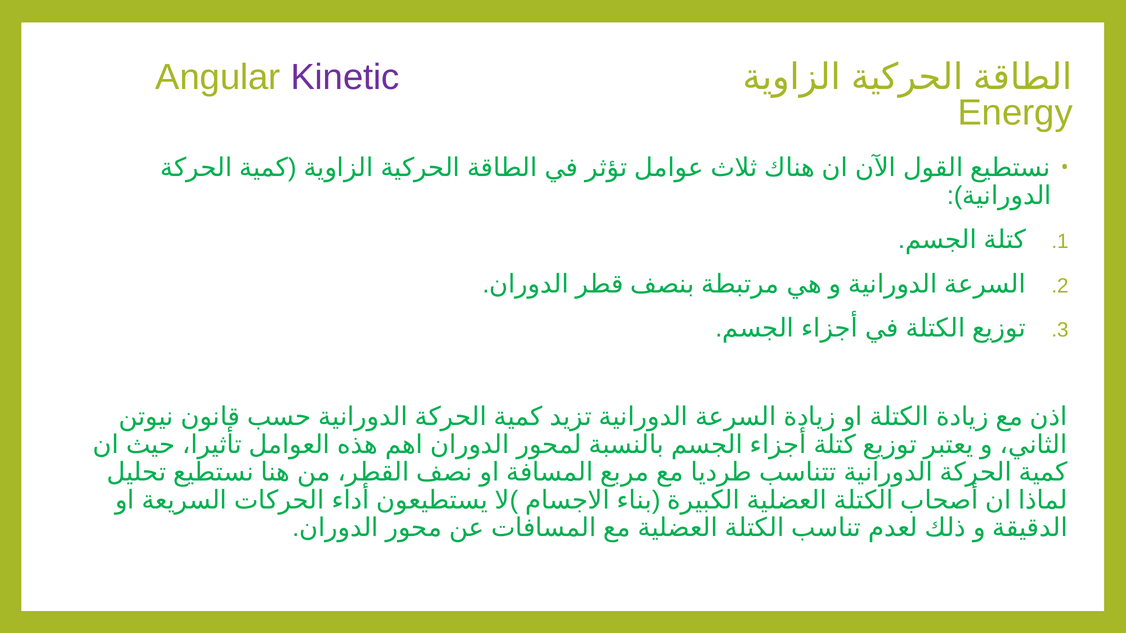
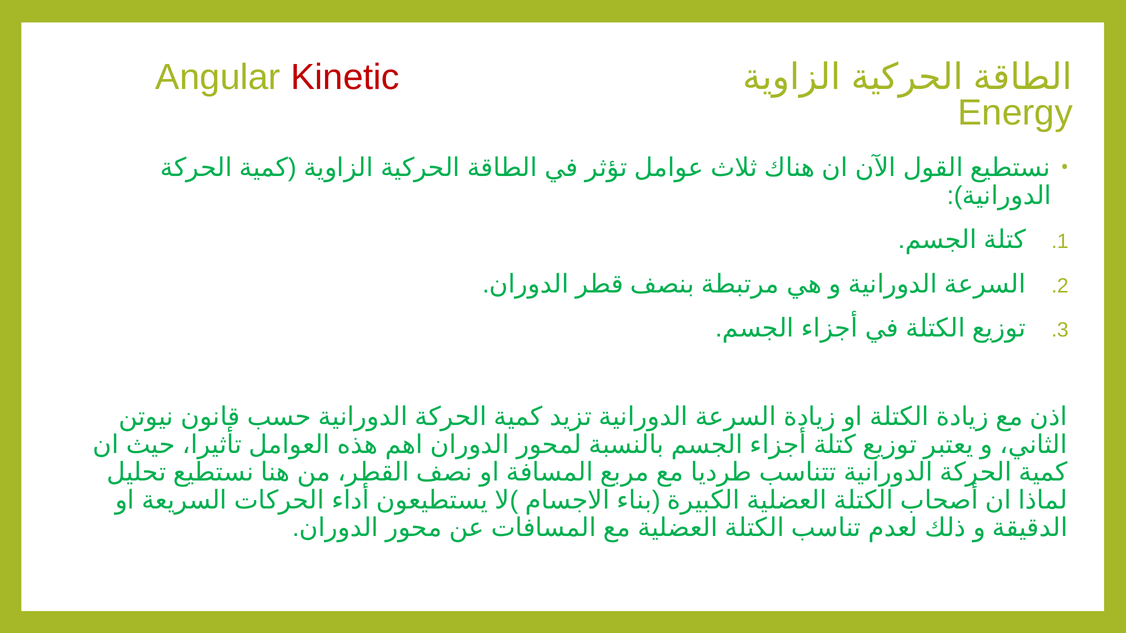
Kinetic colour: purple -> red (345, 77)
